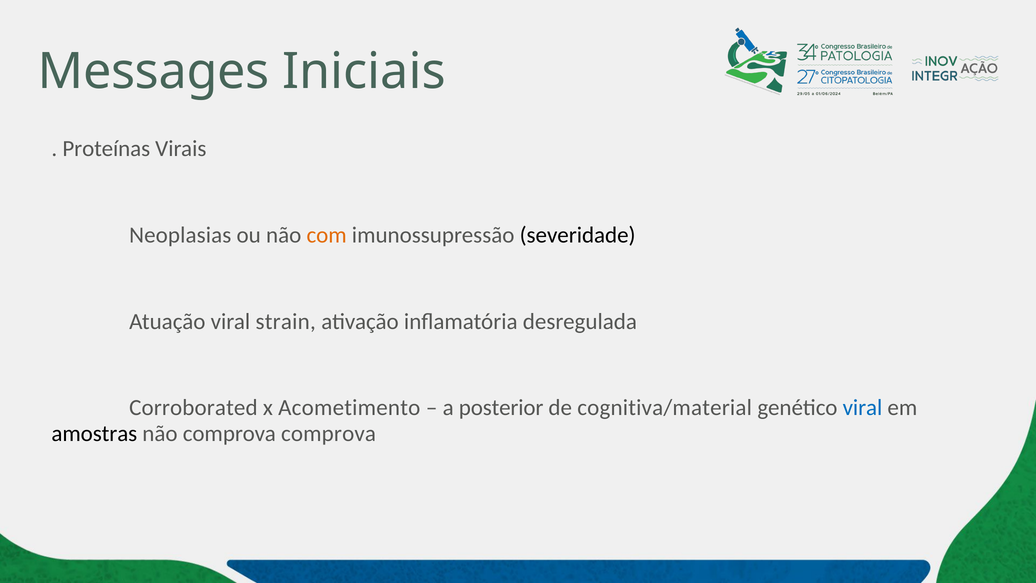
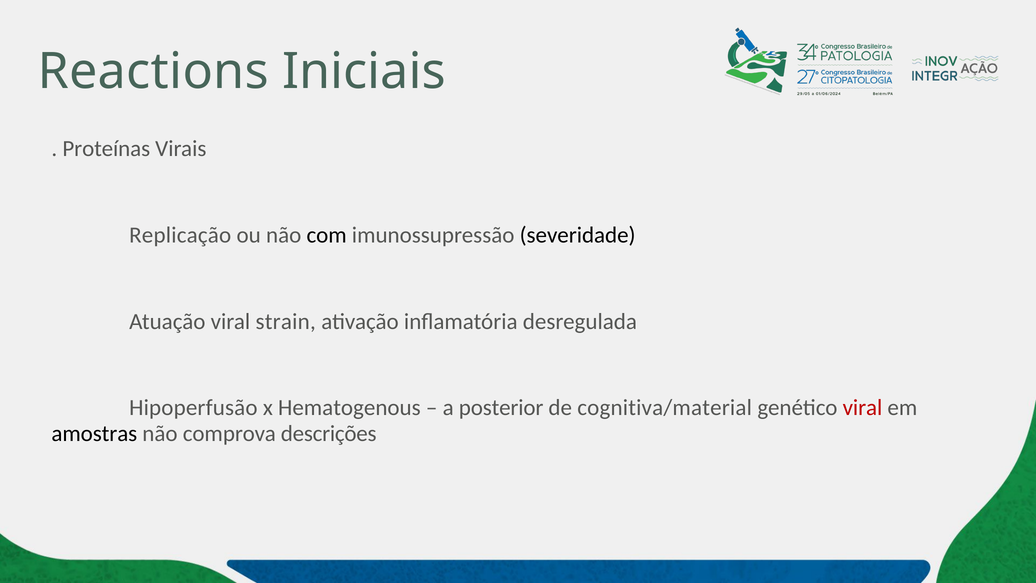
Messages: Messages -> Reactions (153, 72)
Neoplasias: Neoplasias -> Replicação (180, 235)
com colour: orange -> black (327, 235)
Corroborated: Corroborated -> Hipoperfusão (193, 408)
Acometimento: Acometimento -> Hematogenous (349, 408)
viral colour: blue -> red (862, 408)
comprova comprova: comprova -> descrições (329, 434)
